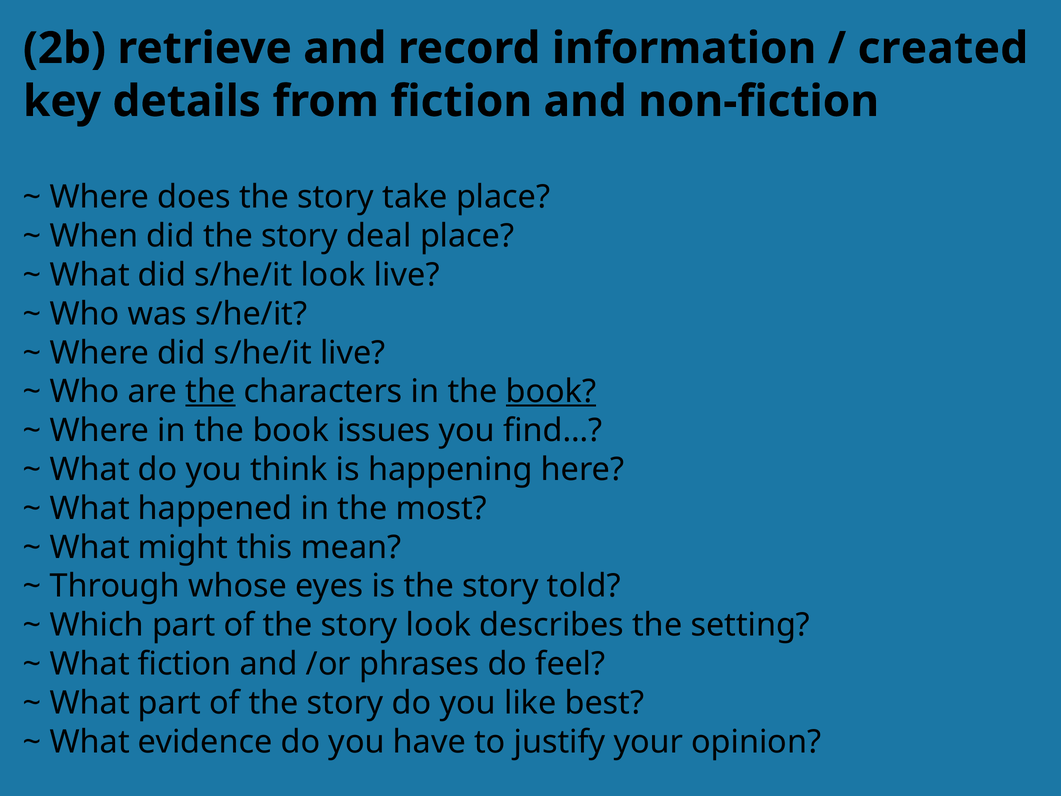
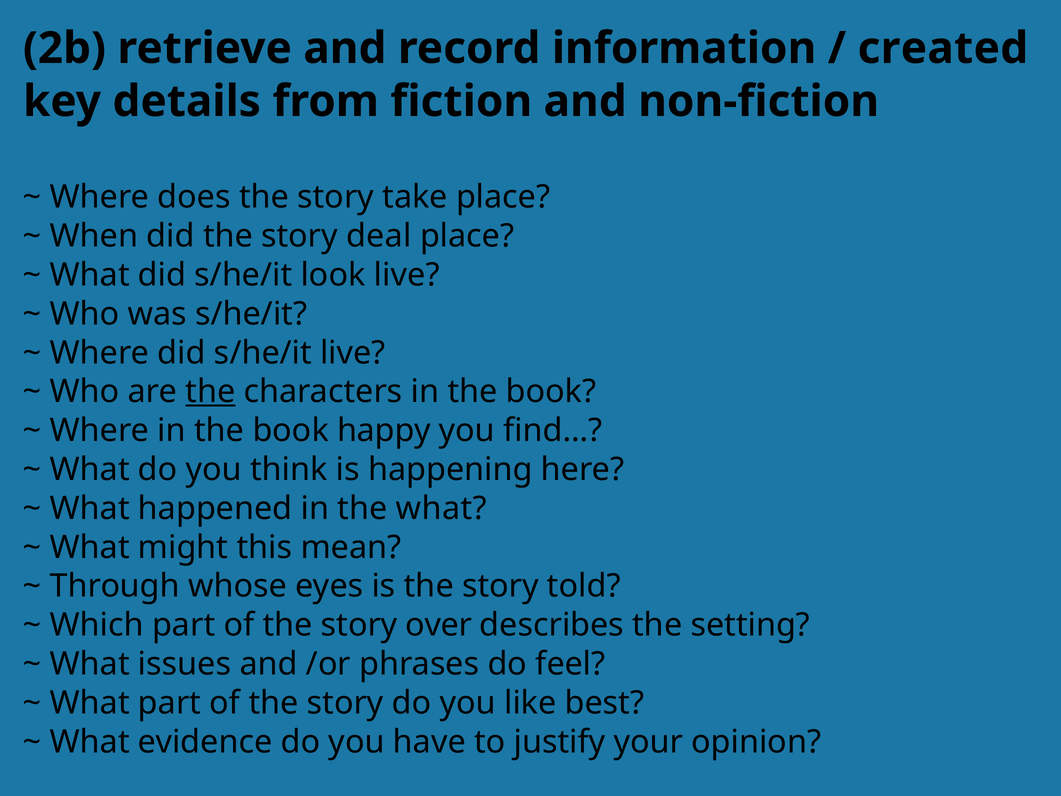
book underline: present -> none (551, 392)
issues: issues -> happy (384, 430)
the most: most -> what (441, 508)
story look: look -> over (439, 625)
What fiction: fiction -> issues (185, 664)
